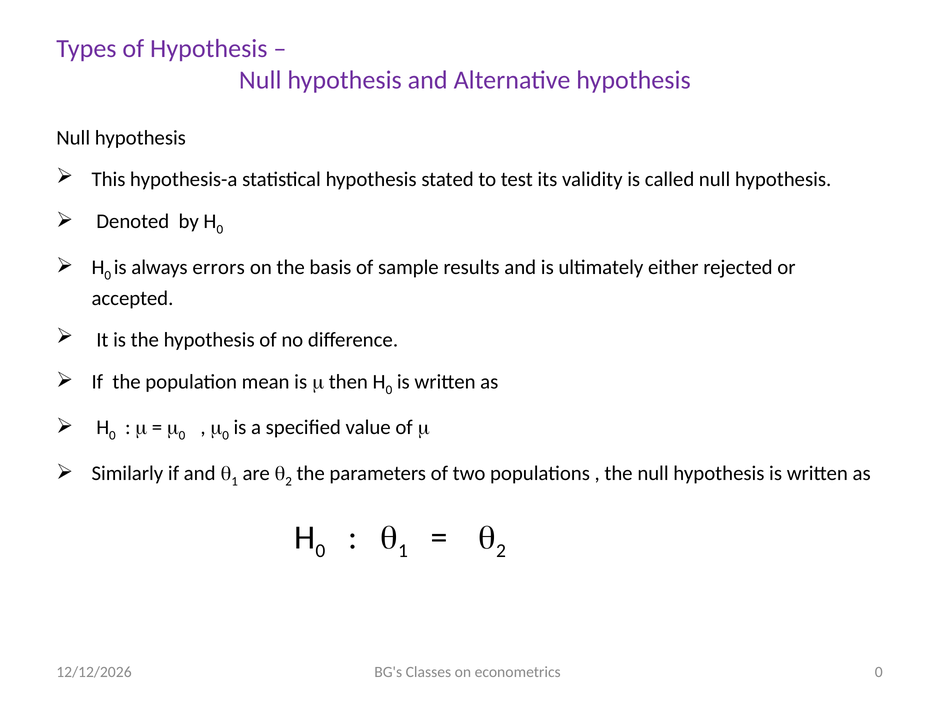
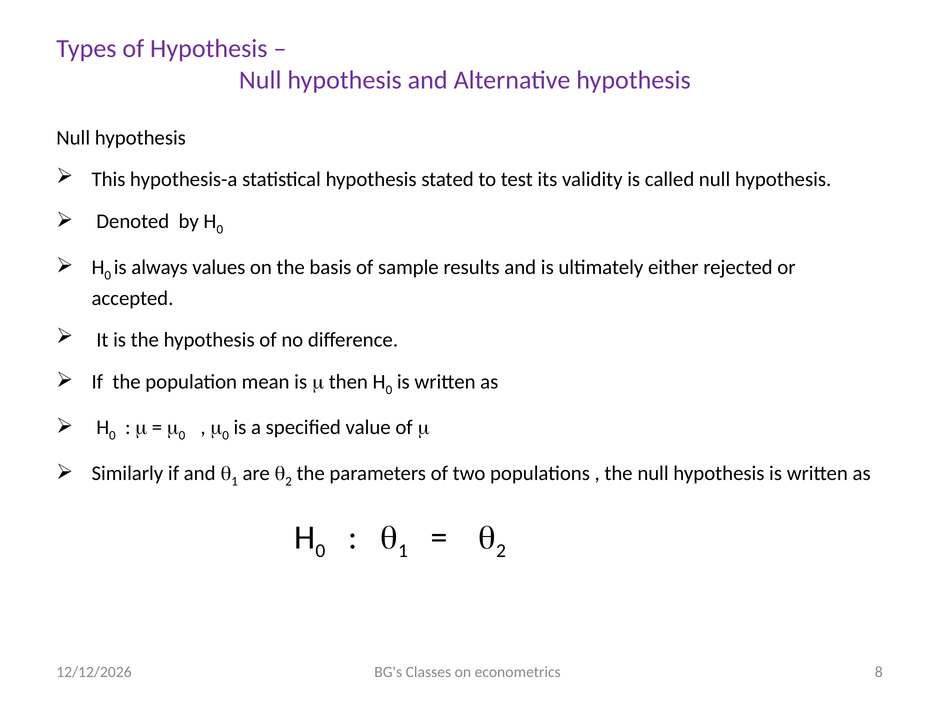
errors: errors -> values (219, 267)
econometrics 0: 0 -> 8 (879, 672)
